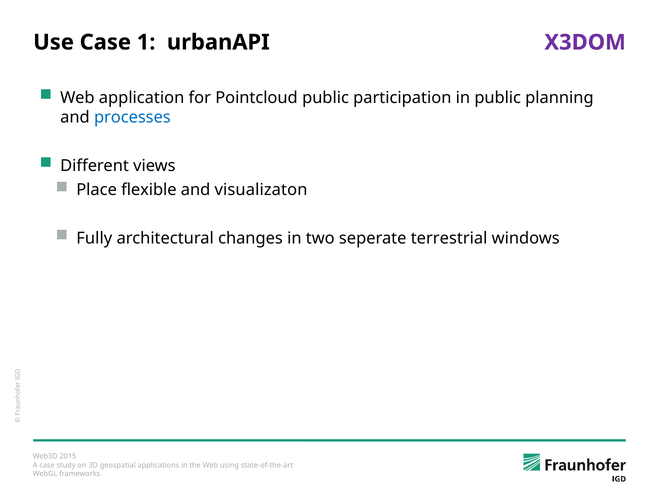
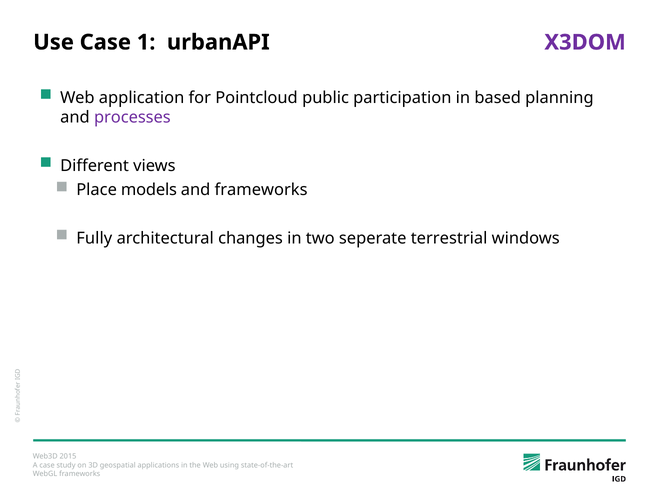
in public: public -> based (498, 98)
processes colour: blue -> purple (132, 117)
flexible: flexible -> models (149, 190)
and visualizaton: visualizaton -> frameworks (261, 190)
